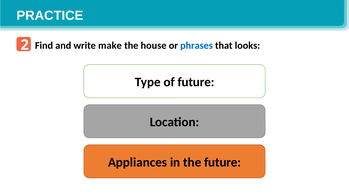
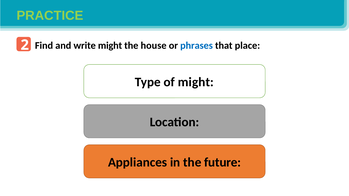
PRACTICE colour: white -> light green (50, 16)
write make: make -> might (110, 46)
looks: looks -> place (247, 46)
of future: future -> might (196, 82)
